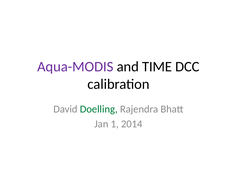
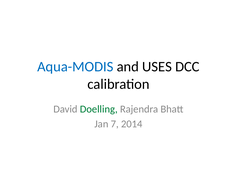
Aqua-MODIS colour: purple -> blue (75, 67)
TIME: TIME -> USES (157, 67)
1: 1 -> 7 (115, 124)
